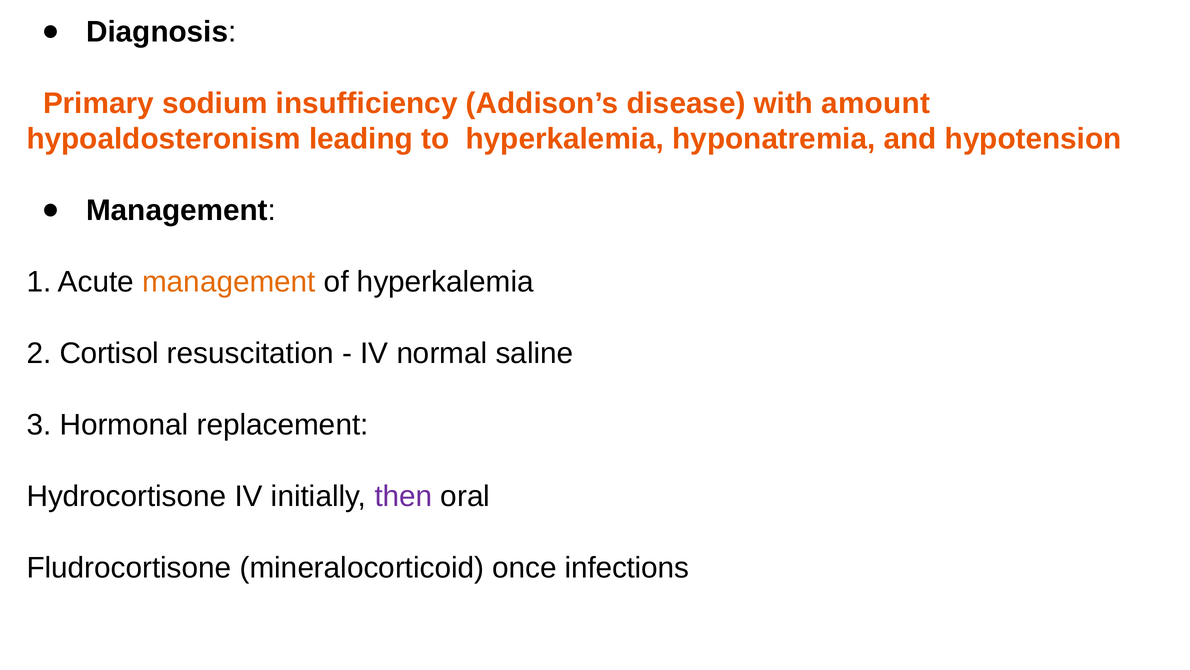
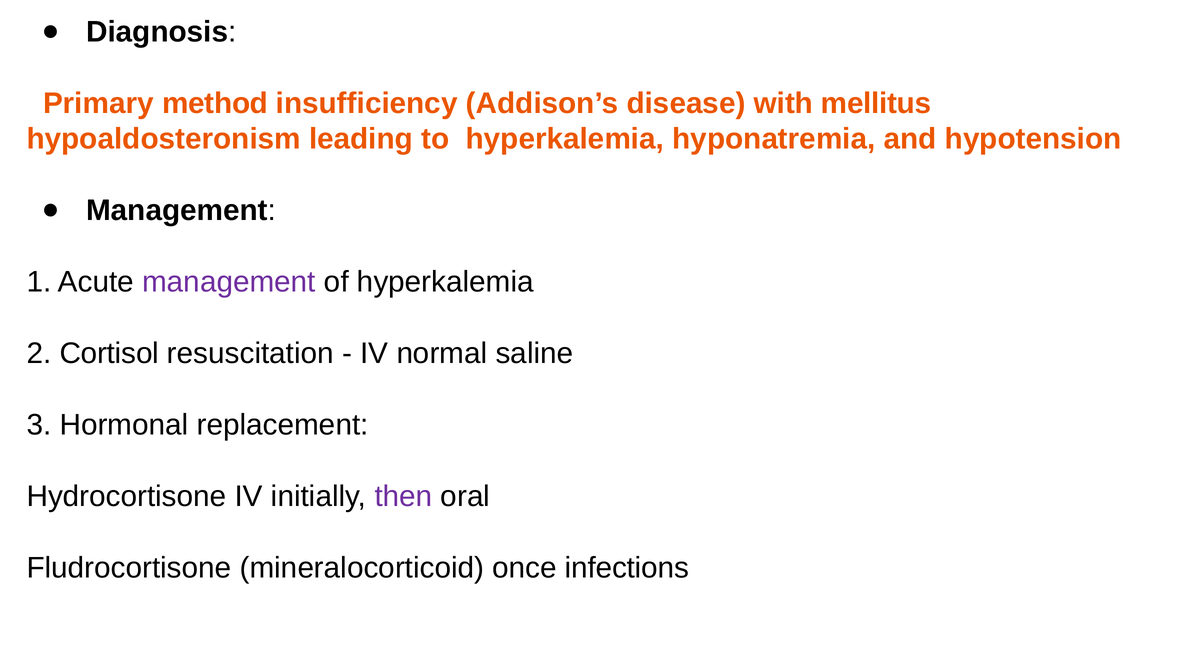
sodium: sodium -> method (215, 103)
amount: amount -> mellitus (876, 103)
management colour: orange -> purple (229, 282)
